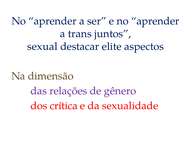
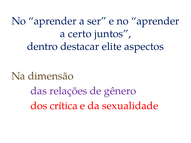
trans: trans -> certo (80, 34)
sexual: sexual -> dentro (42, 46)
